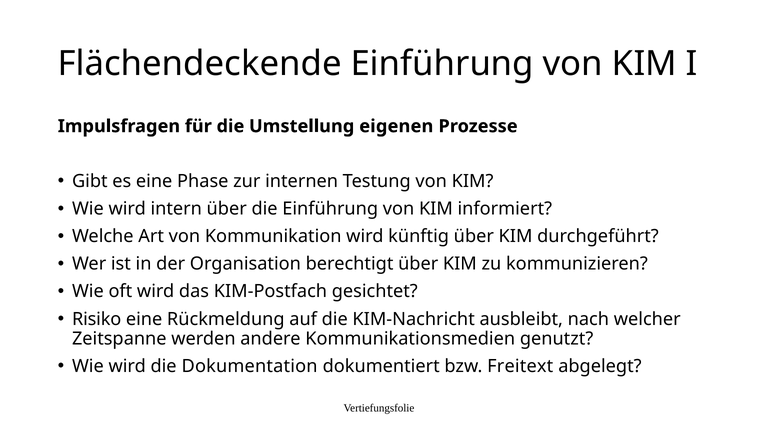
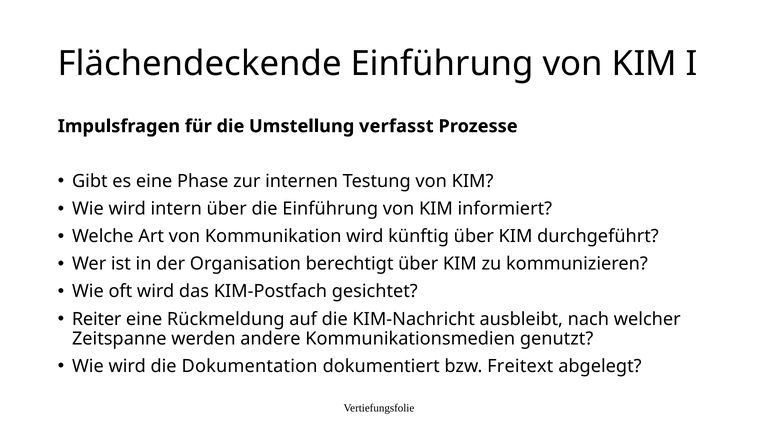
eigenen: eigenen -> verfasst (396, 126)
Risiko: Risiko -> Reiter (97, 319)
